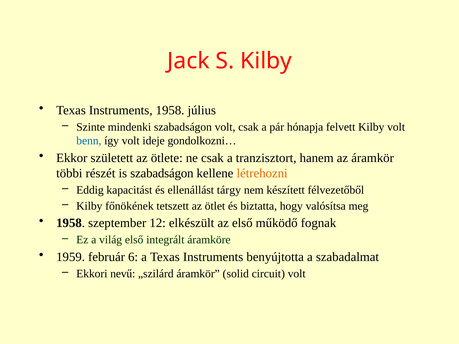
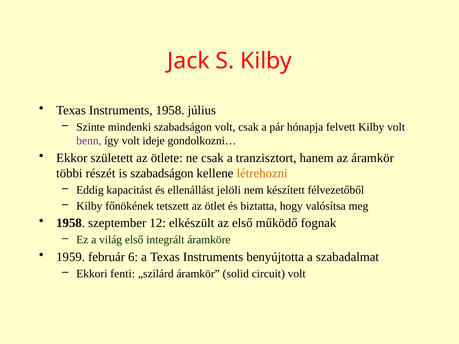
benn colour: blue -> purple (89, 141)
tárgy: tárgy -> jelöli (229, 190)
nevű: nevű -> fenti (123, 274)
